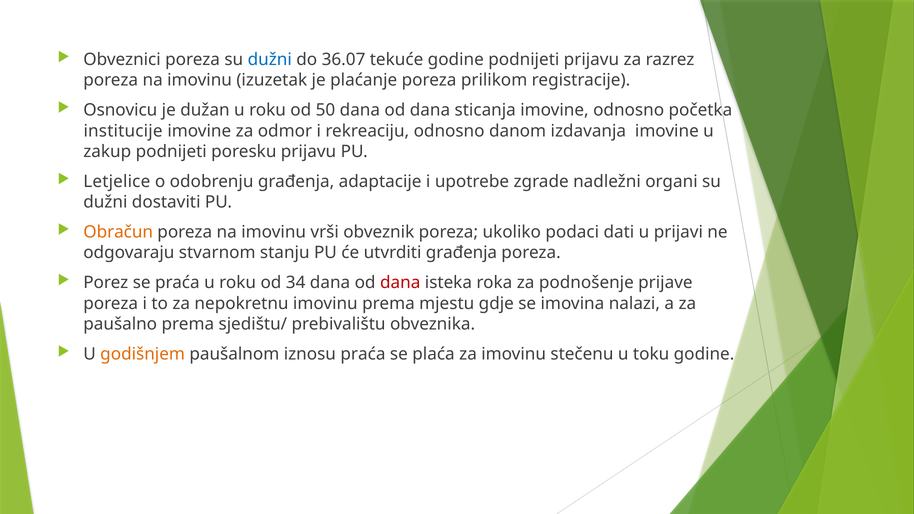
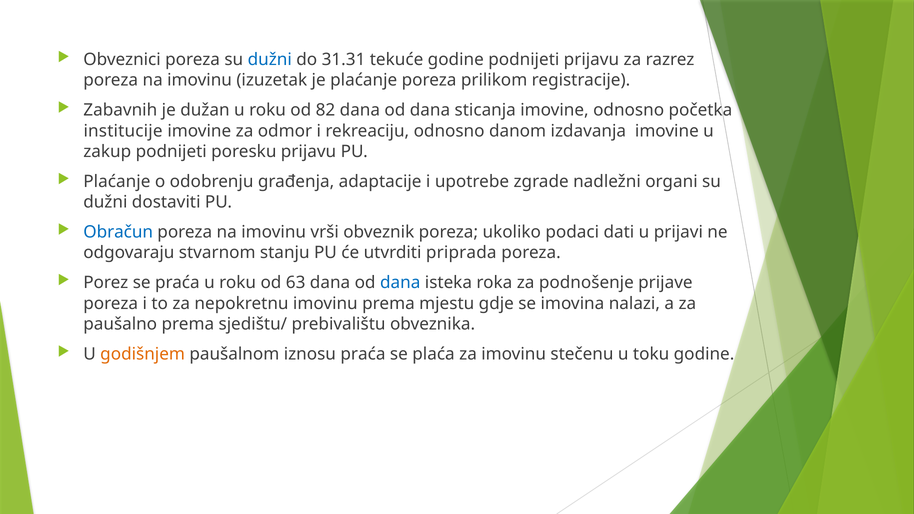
36.07: 36.07 -> 31.31 (344, 60)
Osnovicu: Osnovicu -> Zabavnih (120, 110)
50: 50 -> 82 (325, 110)
Letjelice: Letjelice -> Plaćanje (117, 182)
Obračun colour: orange -> blue (118, 232)
utvrditi građenja: građenja -> priprada (461, 253)
34: 34 -> 63 (296, 283)
dana colour: red -> blue (400, 283)
